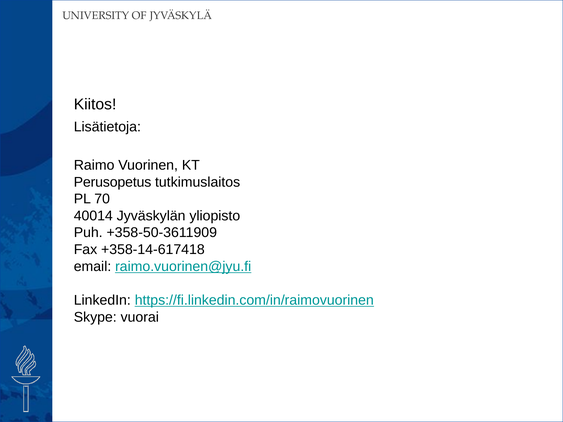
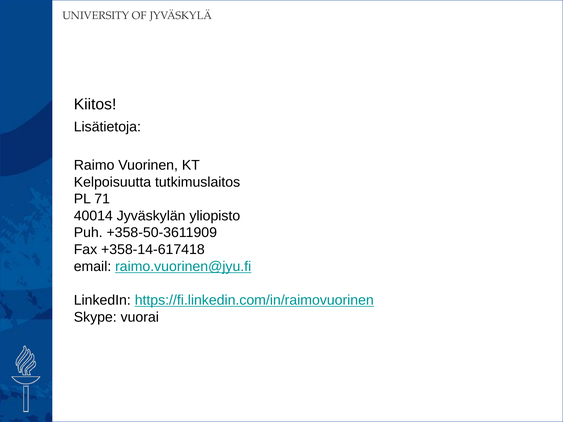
Perusopetus: Perusopetus -> Kelpoisuutta (112, 182)
70: 70 -> 71 (102, 199)
